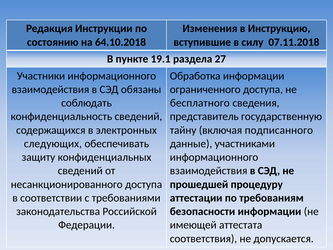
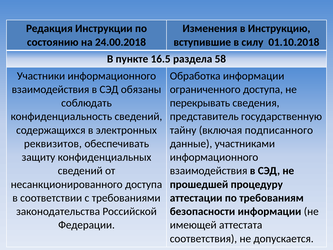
64.10.2018: 64.10.2018 -> 24.00.2018 (121, 42)
07.11.2018: 07.11.2018 -> 01.10.2018 (294, 42)
19.1: 19.1 -> 16.5 (161, 59)
27: 27 -> 58 (220, 59)
бесплатного: бесплатного -> перекрывать (200, 103)
следующих: следующих -> реквизитов (53, 144)
